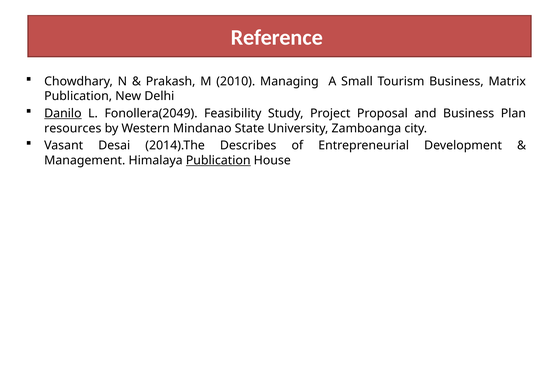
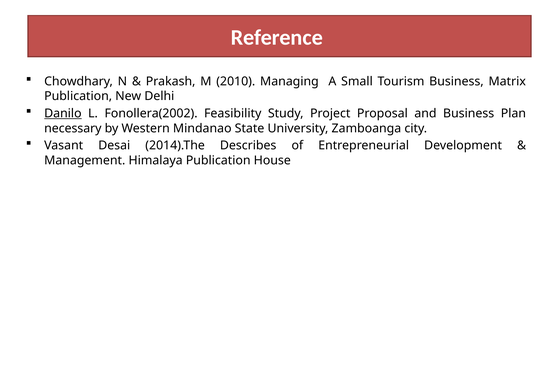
Fonollera(2049: Fonollera(2049 -> Fonollera(2002 (151, 113)
resources: resources -> necessary (73, 128)
Publication underline: present -> none (218, 160)
